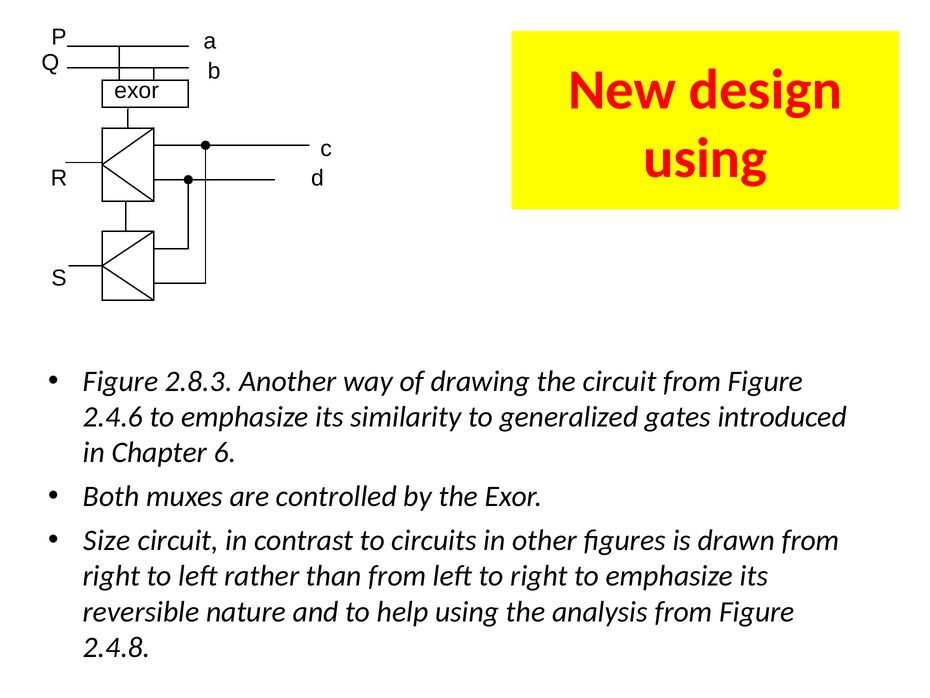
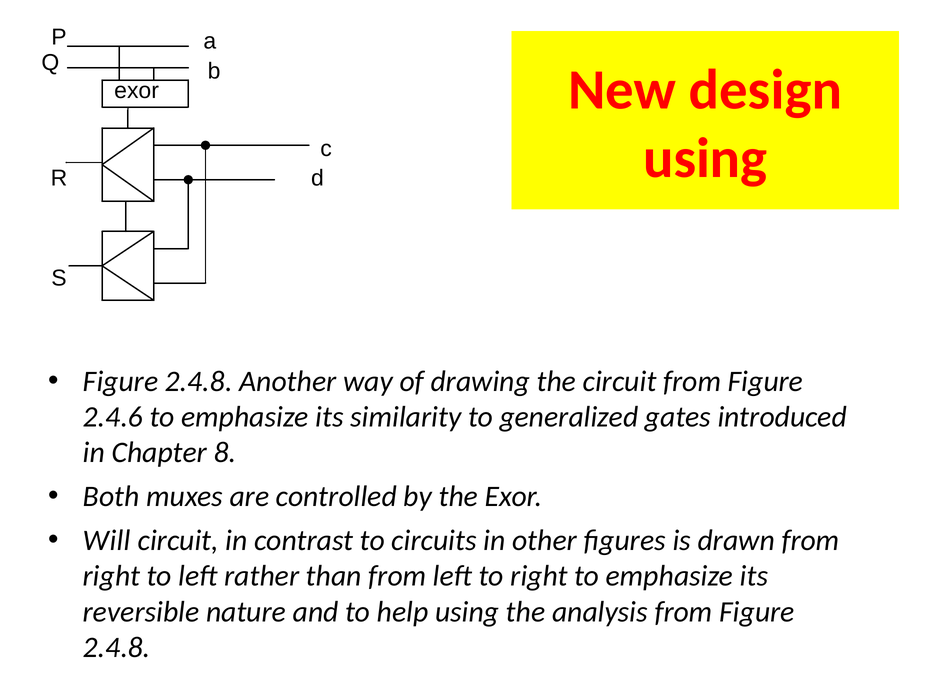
2.8.3: 2.8.3 -> 2.4.8 (199, 381)
6: 6 -> 8 (225, 452)
Size: Size -> Will (107, 540)
